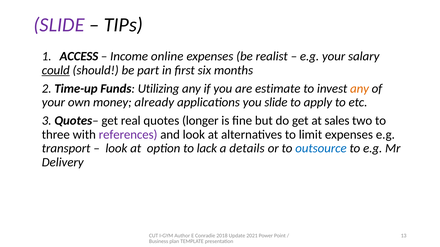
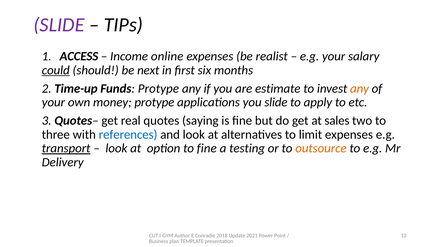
part: part -> next (148, 70)
Funds Utilizing: Utilizing -> Protype (158, 89)
money already: already -> protype (154, 103)
longer: longer -> saying (200, 121)
references colour: purple -> blue (128, 135)
transport underline: none -> present (66, 149)
to lack: lack -> fine (207, 149)
details: details -> testing (247, 149)
outsource colour: blue -> orange (321, 149)
